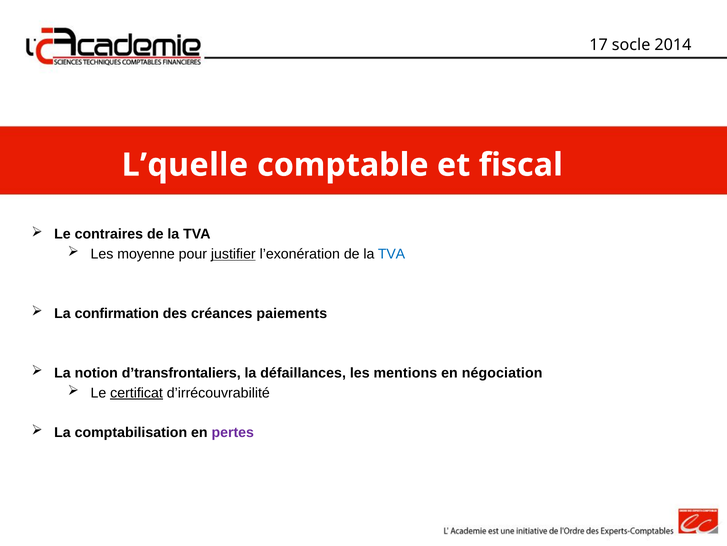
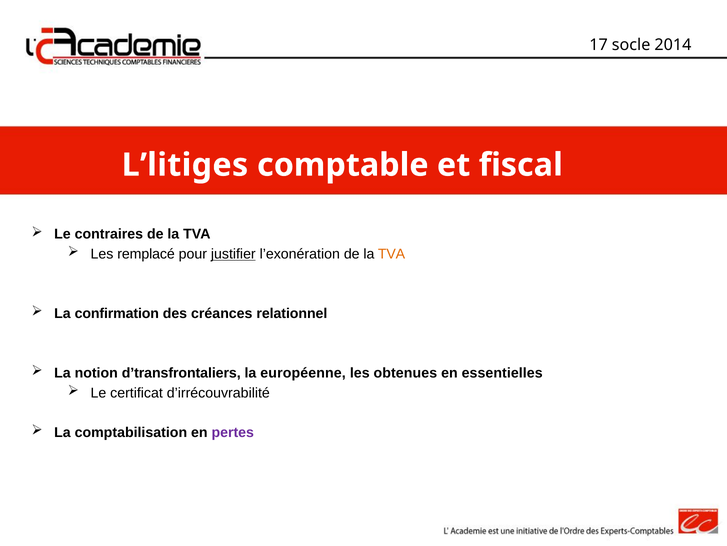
L’quelle: L’quelle -> L’litiges (185, 165)
moyenne: moyenne -> remplacé (146, 254)
TVA colour: blue -> orange (392, 254)
paiements: paiements -> relationnel (292, 313)
défaillances: défaillances -> européenne (303, 373)
mentions: mentions -> obtenues (405, 373)
négociation: négociation -> essentielles (502, 373)
certificat underline: present -> none (137, 392)
